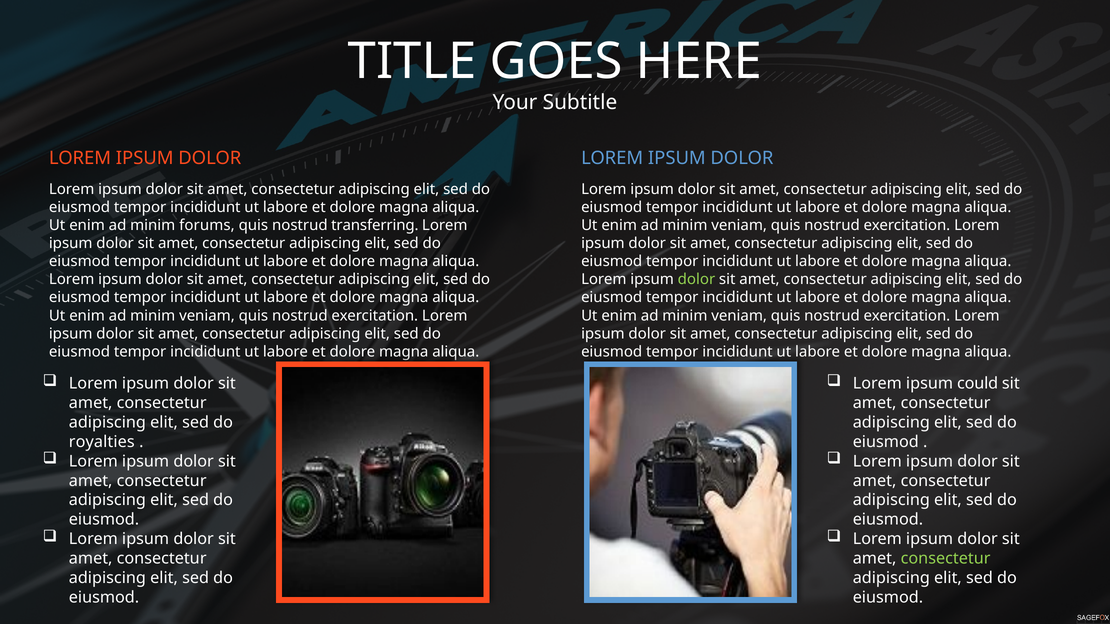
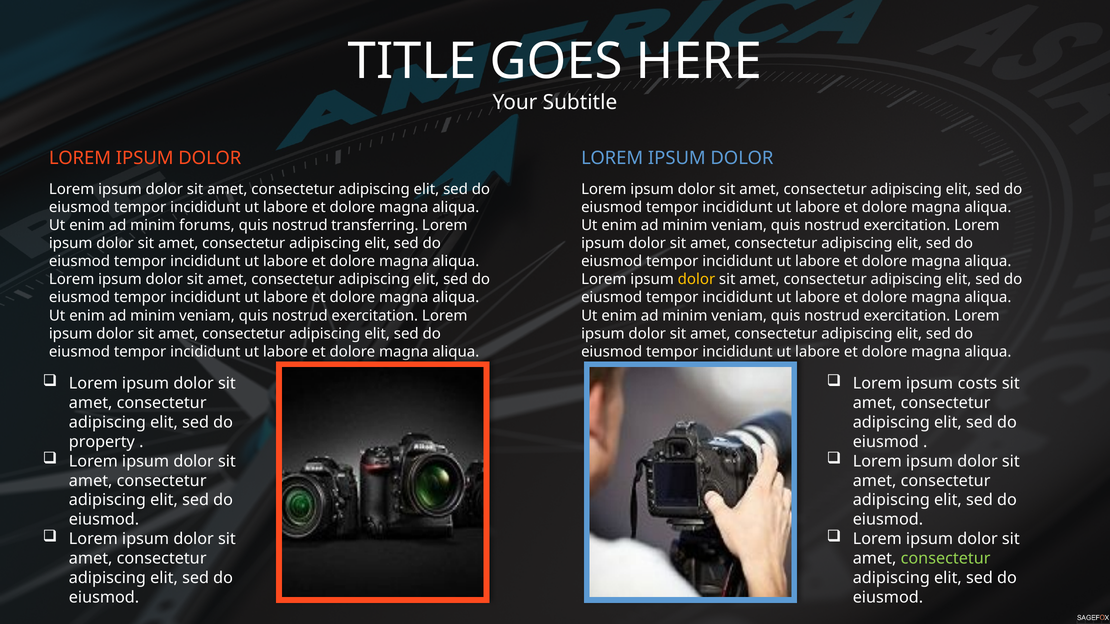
dolor colour: light green -> yellow (696, 280)
could: could -> costs (977, 384)
royalties: royalties -> property (102, 442)
